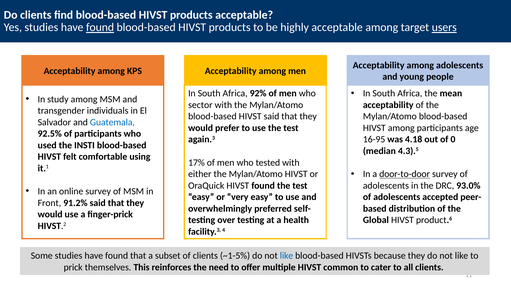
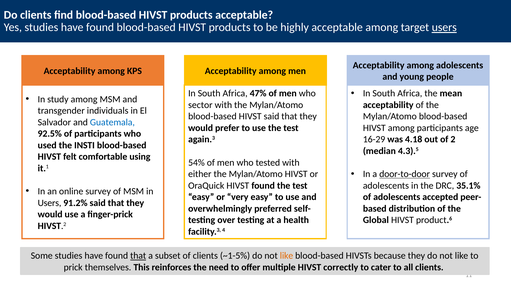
found underline: present -> none (100, 27)
92%: 92% -> 47% (258, 93)
16-95: 16-95 -> 16-29 (374, 139)
0: 0 -> 2 (453, 139)
17%: 17% -> 54% (196, 162)
93.0%: 93.0% -> 35.1% (468, 185)
Front: Front -> Users (49, 202)
that underline: none -> present (138, 255)
like colour: blue -> orange (287, 255)
common: common -> correctly (341, 267)
